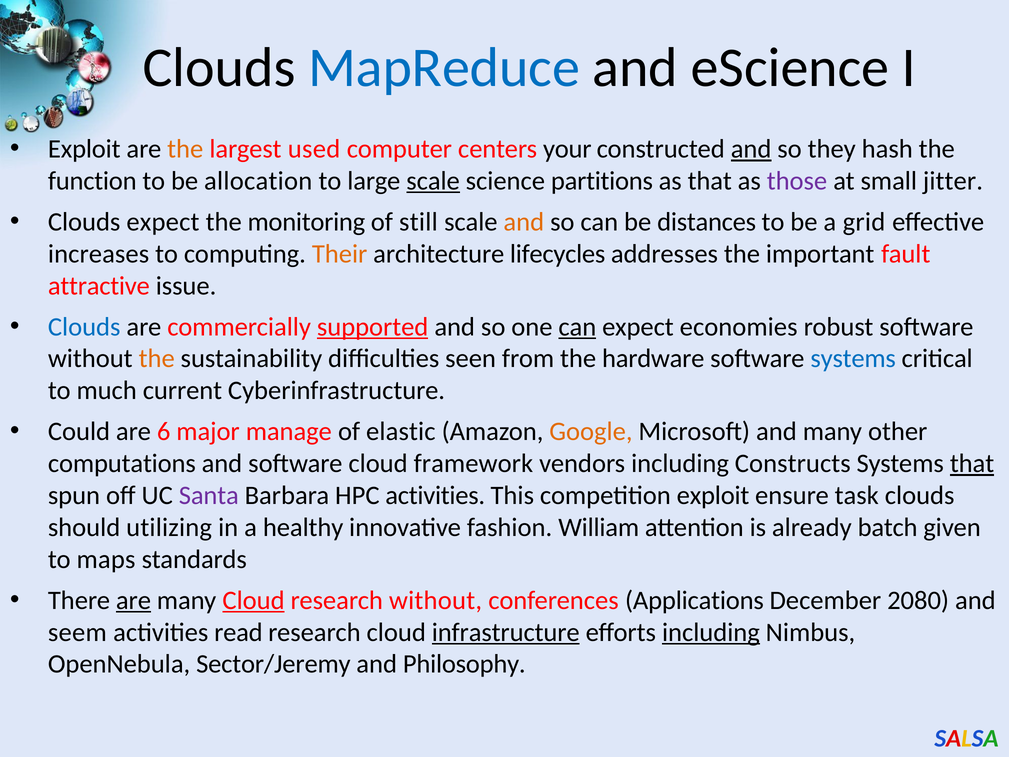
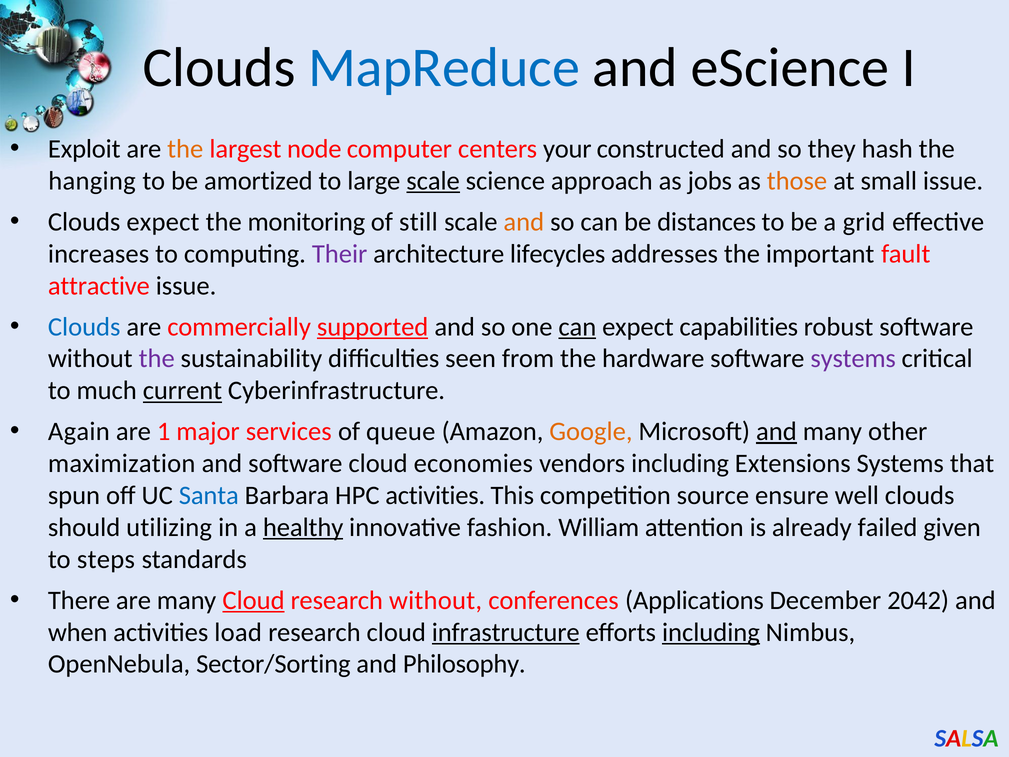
used: used -> node (314, 149)
and underline: present -> none (751, 149)
function: function -> hanging (92, 181)
allocation: allocation -> amortized (258, 181)
partitions: partitions -> approach (602, 181)
as that: that -> jobs (710, 181)
those colour: purple -> orange (797, 181)
small jitter: jitter -> issue (953, 181)
Their colour: orange -> purple (340, 254)
economies: economies -> capabilities (739, 327)
the colour: orange -> purple (157, 359)
systems colour: blue -> purple (853, 359)
current underline: none -> present (182, 391)
Could: Could -> Again (79, 431)
6: 6 -> 1 (164, 431)
manage: manage -> services (289, 431)
elastic: elastic -> queue (401, 431)
and underline: none -> present (776, 431)
computations: computations -> maximization (122, 463)
framework: framework -> economies (473, 463)
Constructs: Constructs -> Extensions (793, 463)
that underline: present -> none (972, 463)
Santa colour: purple -> blue (209, 495)
competition exploit: exploit -> source (713, 495)
task: task -> well (857, 495)
healthy underline: none -> present (303, 527)
batch: batch -> failed (888, 527)
maps: maps -> steps (106, 559)
are underline: present -> none (133, 600)
2080: 2080 -> 2042 (918, 600)
seem: seem -> when (78, 632)
read: read -> load (238, 632)
Sector/Jeremy: Sector/Jeremy -> Sector/Sorting (273, 664)
